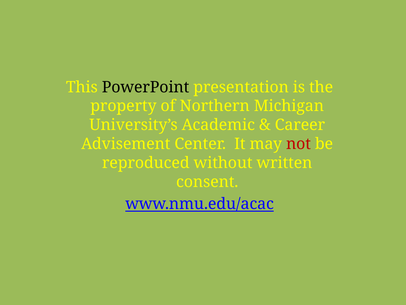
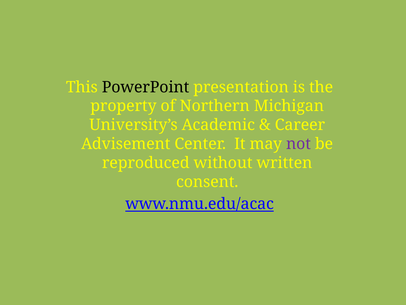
not colour: red -> purple (298, 144)
